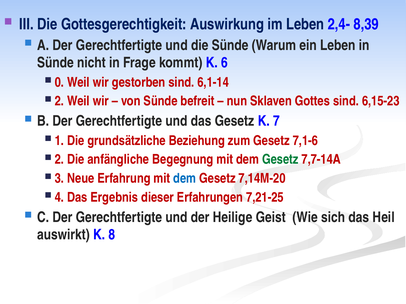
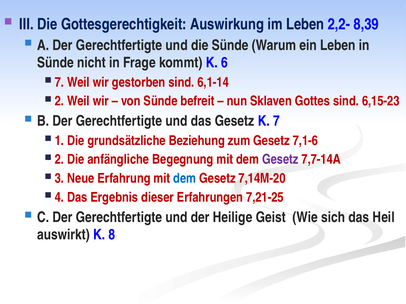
2,4-: 2,4- -> 2,2- (339, 24)
0: 0 -> 7 (59, 82)
Gesetz colour: green -> purple (280, 160)
